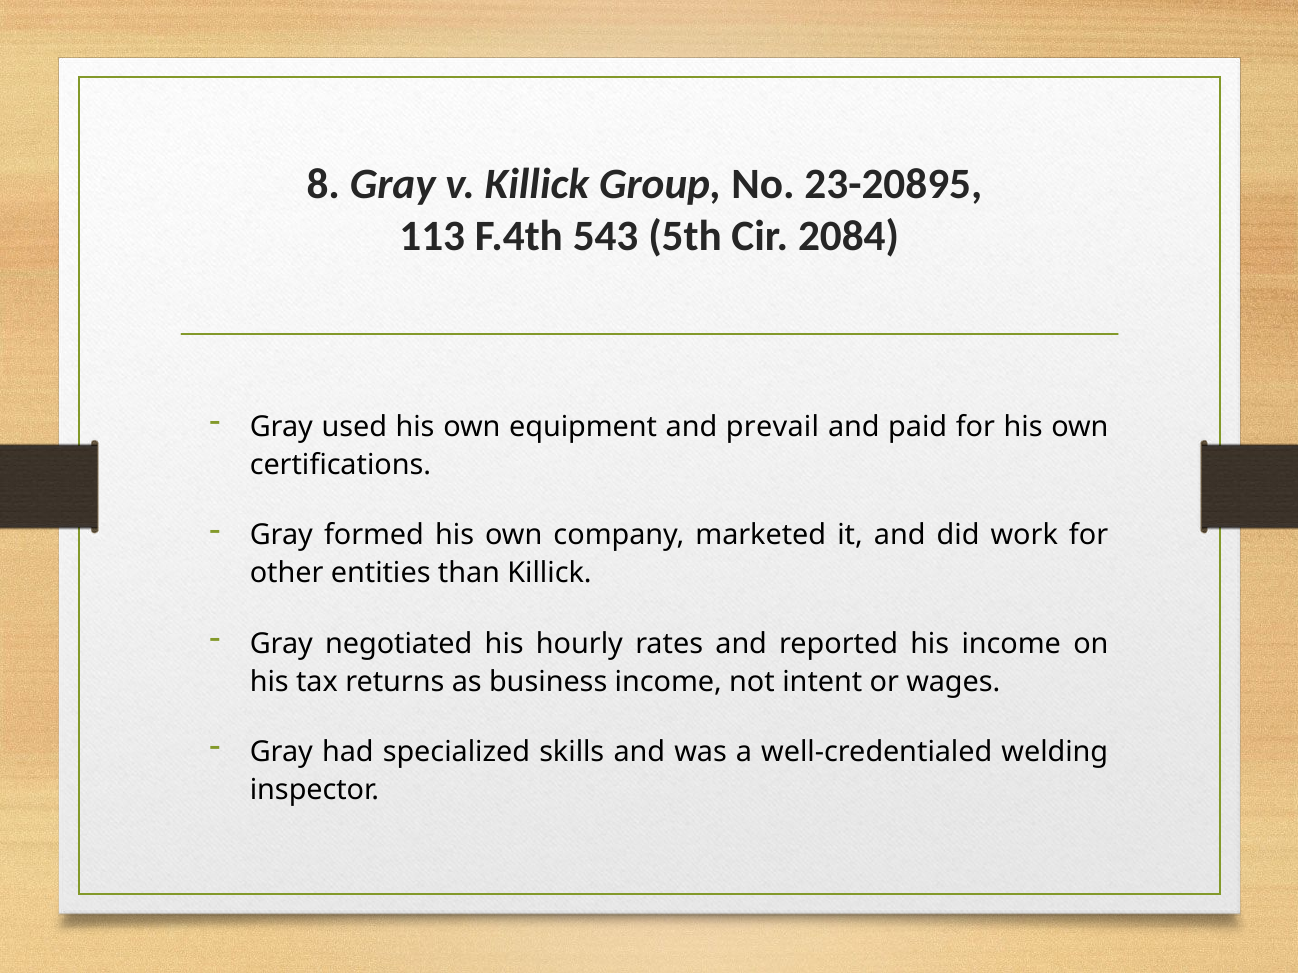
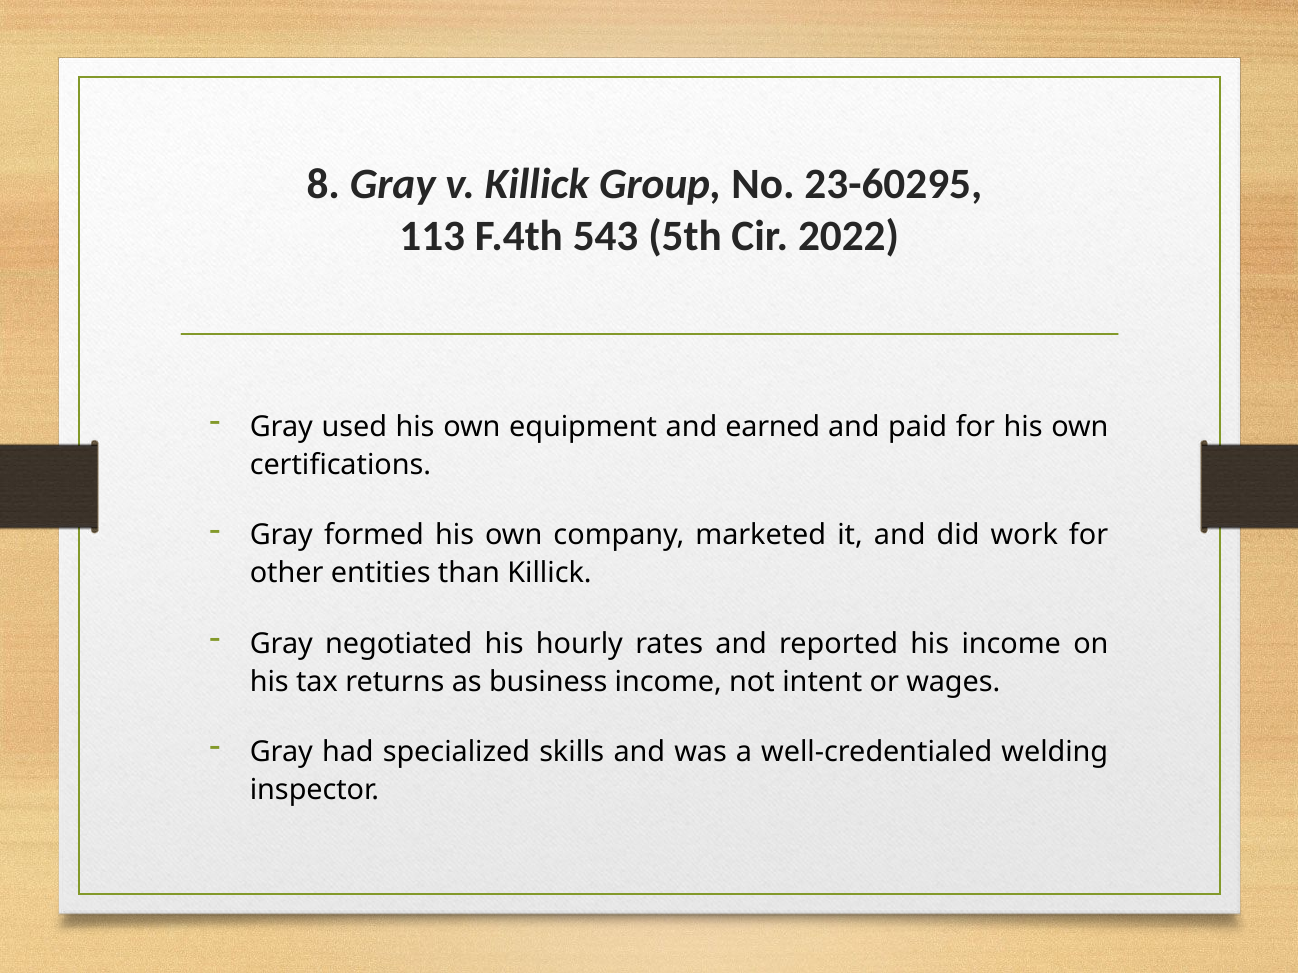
23-20895: 23-20895 -> 23-60295 (893, 184)
2084: 2084 -> 2022 (849, 236)
prevail: prevail -> earned (773, 427)
